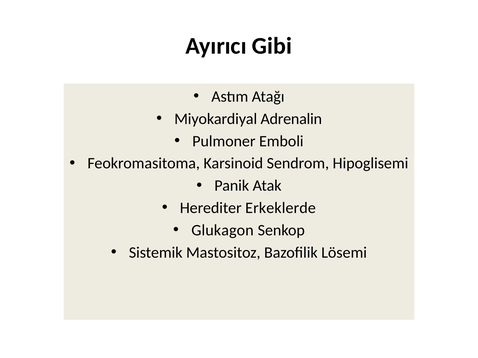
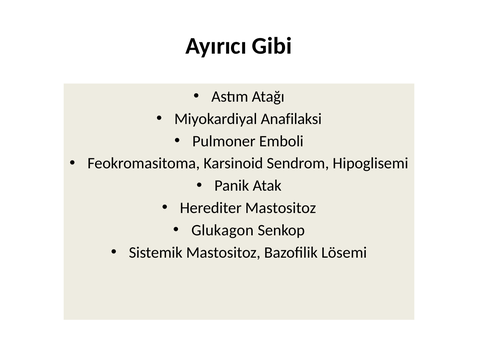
Adrenalin: Adrenalin -> Anafilaksi (291, 119)
Herediter Erkeklerde: Erkeklerde -> Mastositoz (281, 208)
